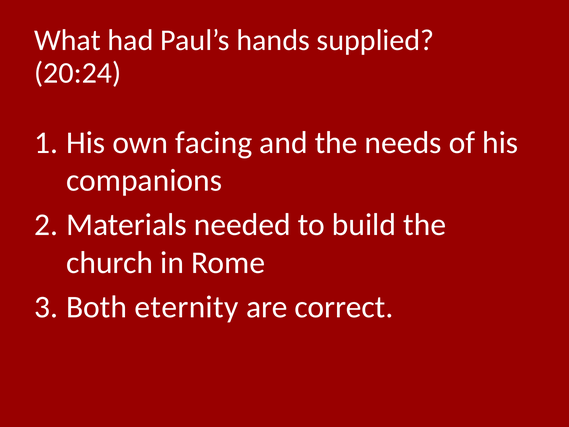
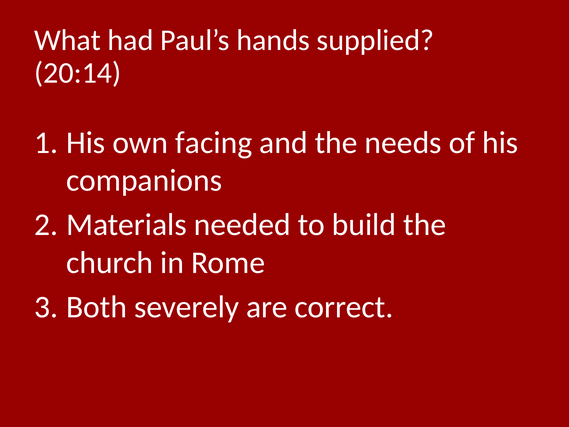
20:24: 20:24 -> 20:14 (78, 73)
eternity: eternity -> severely (187, 307)
